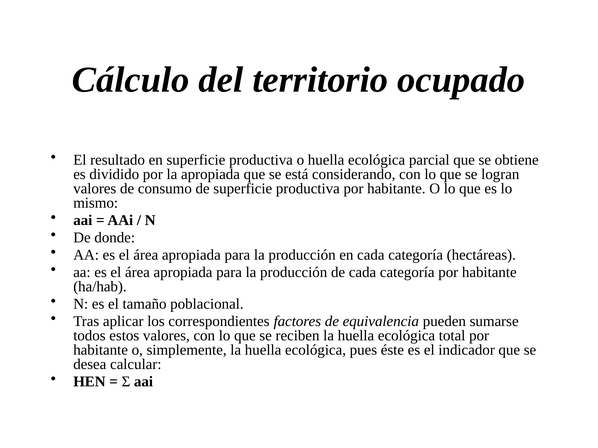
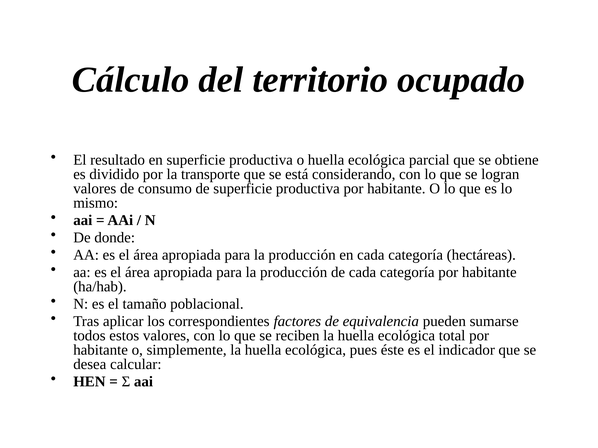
la apropiada: apropiada -> transporte (211, 174)
